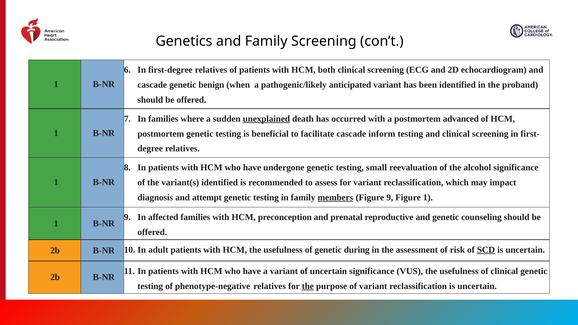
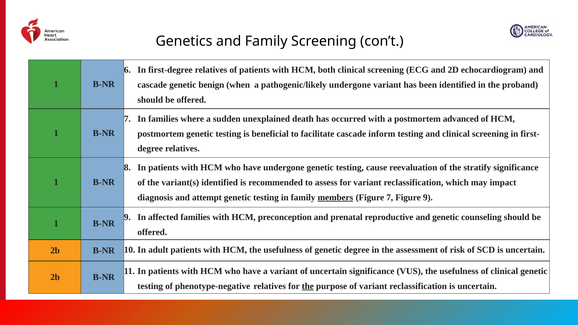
pathogenic/likely anticipated: anticipated -> undergone (350, 85)
unexplained underline: present -> none (266, 119)
small: small -> cause (377, 168)
alcohol: alcohol -> stratify (477, 168)
Figure 9: 9 -> 7 (390, 198)
Figure 1: 1 -> 9 (428, 198)
genetic during: during -> degree (357, 250)
SCD underline: present -> none (486, 250)
